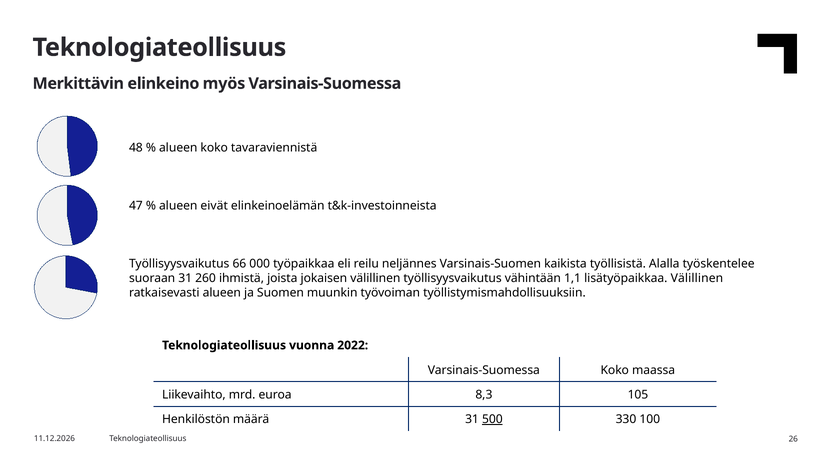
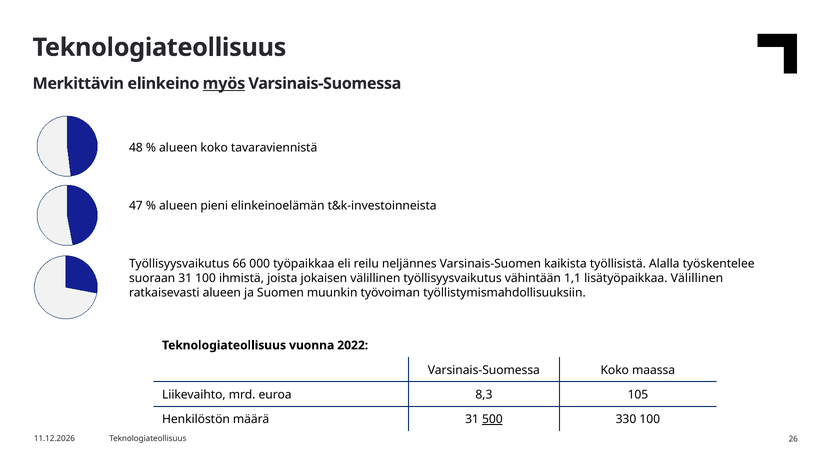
myös underline: none -> present (224, 84)
eivät: eivät -> pieni (214, 206)
31 260: 260 -> 100 (206, 278)
